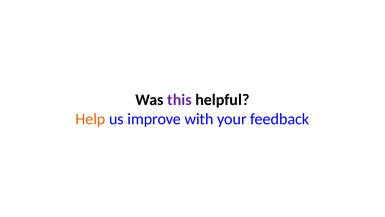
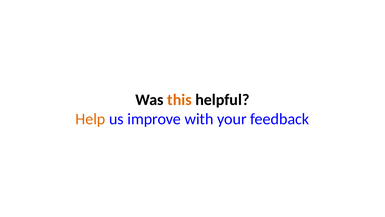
this colour: purple -> orange (179, 100)
